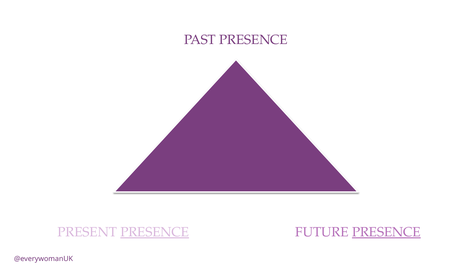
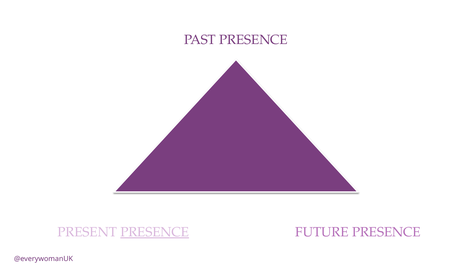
PRESENCE underline: present -> none (386, 232)
